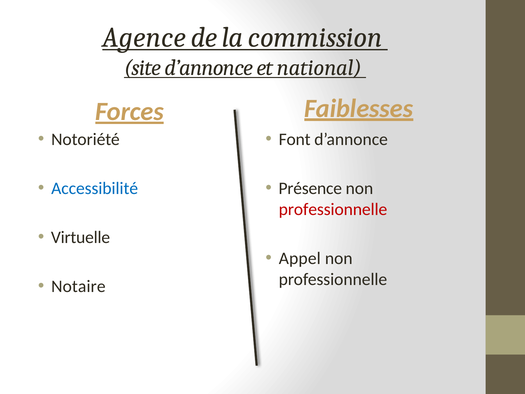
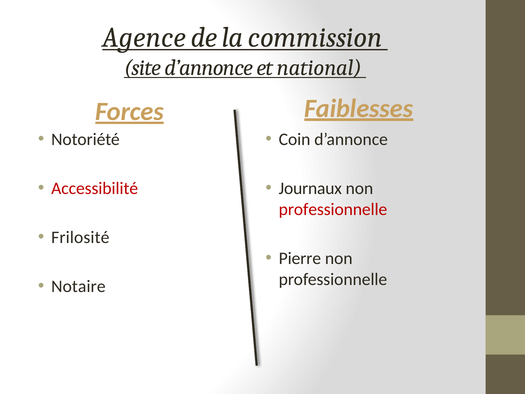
Font: Font -> Coin (295, 139)
Accessibilité colour: blue -> red (95, 188)
Présence: Présence -> Journaux (310, 188)
Virtuelle: Virtuelle -> Frilosité (80, 237)
Appel: Appel -> Pierre (300, 258)
